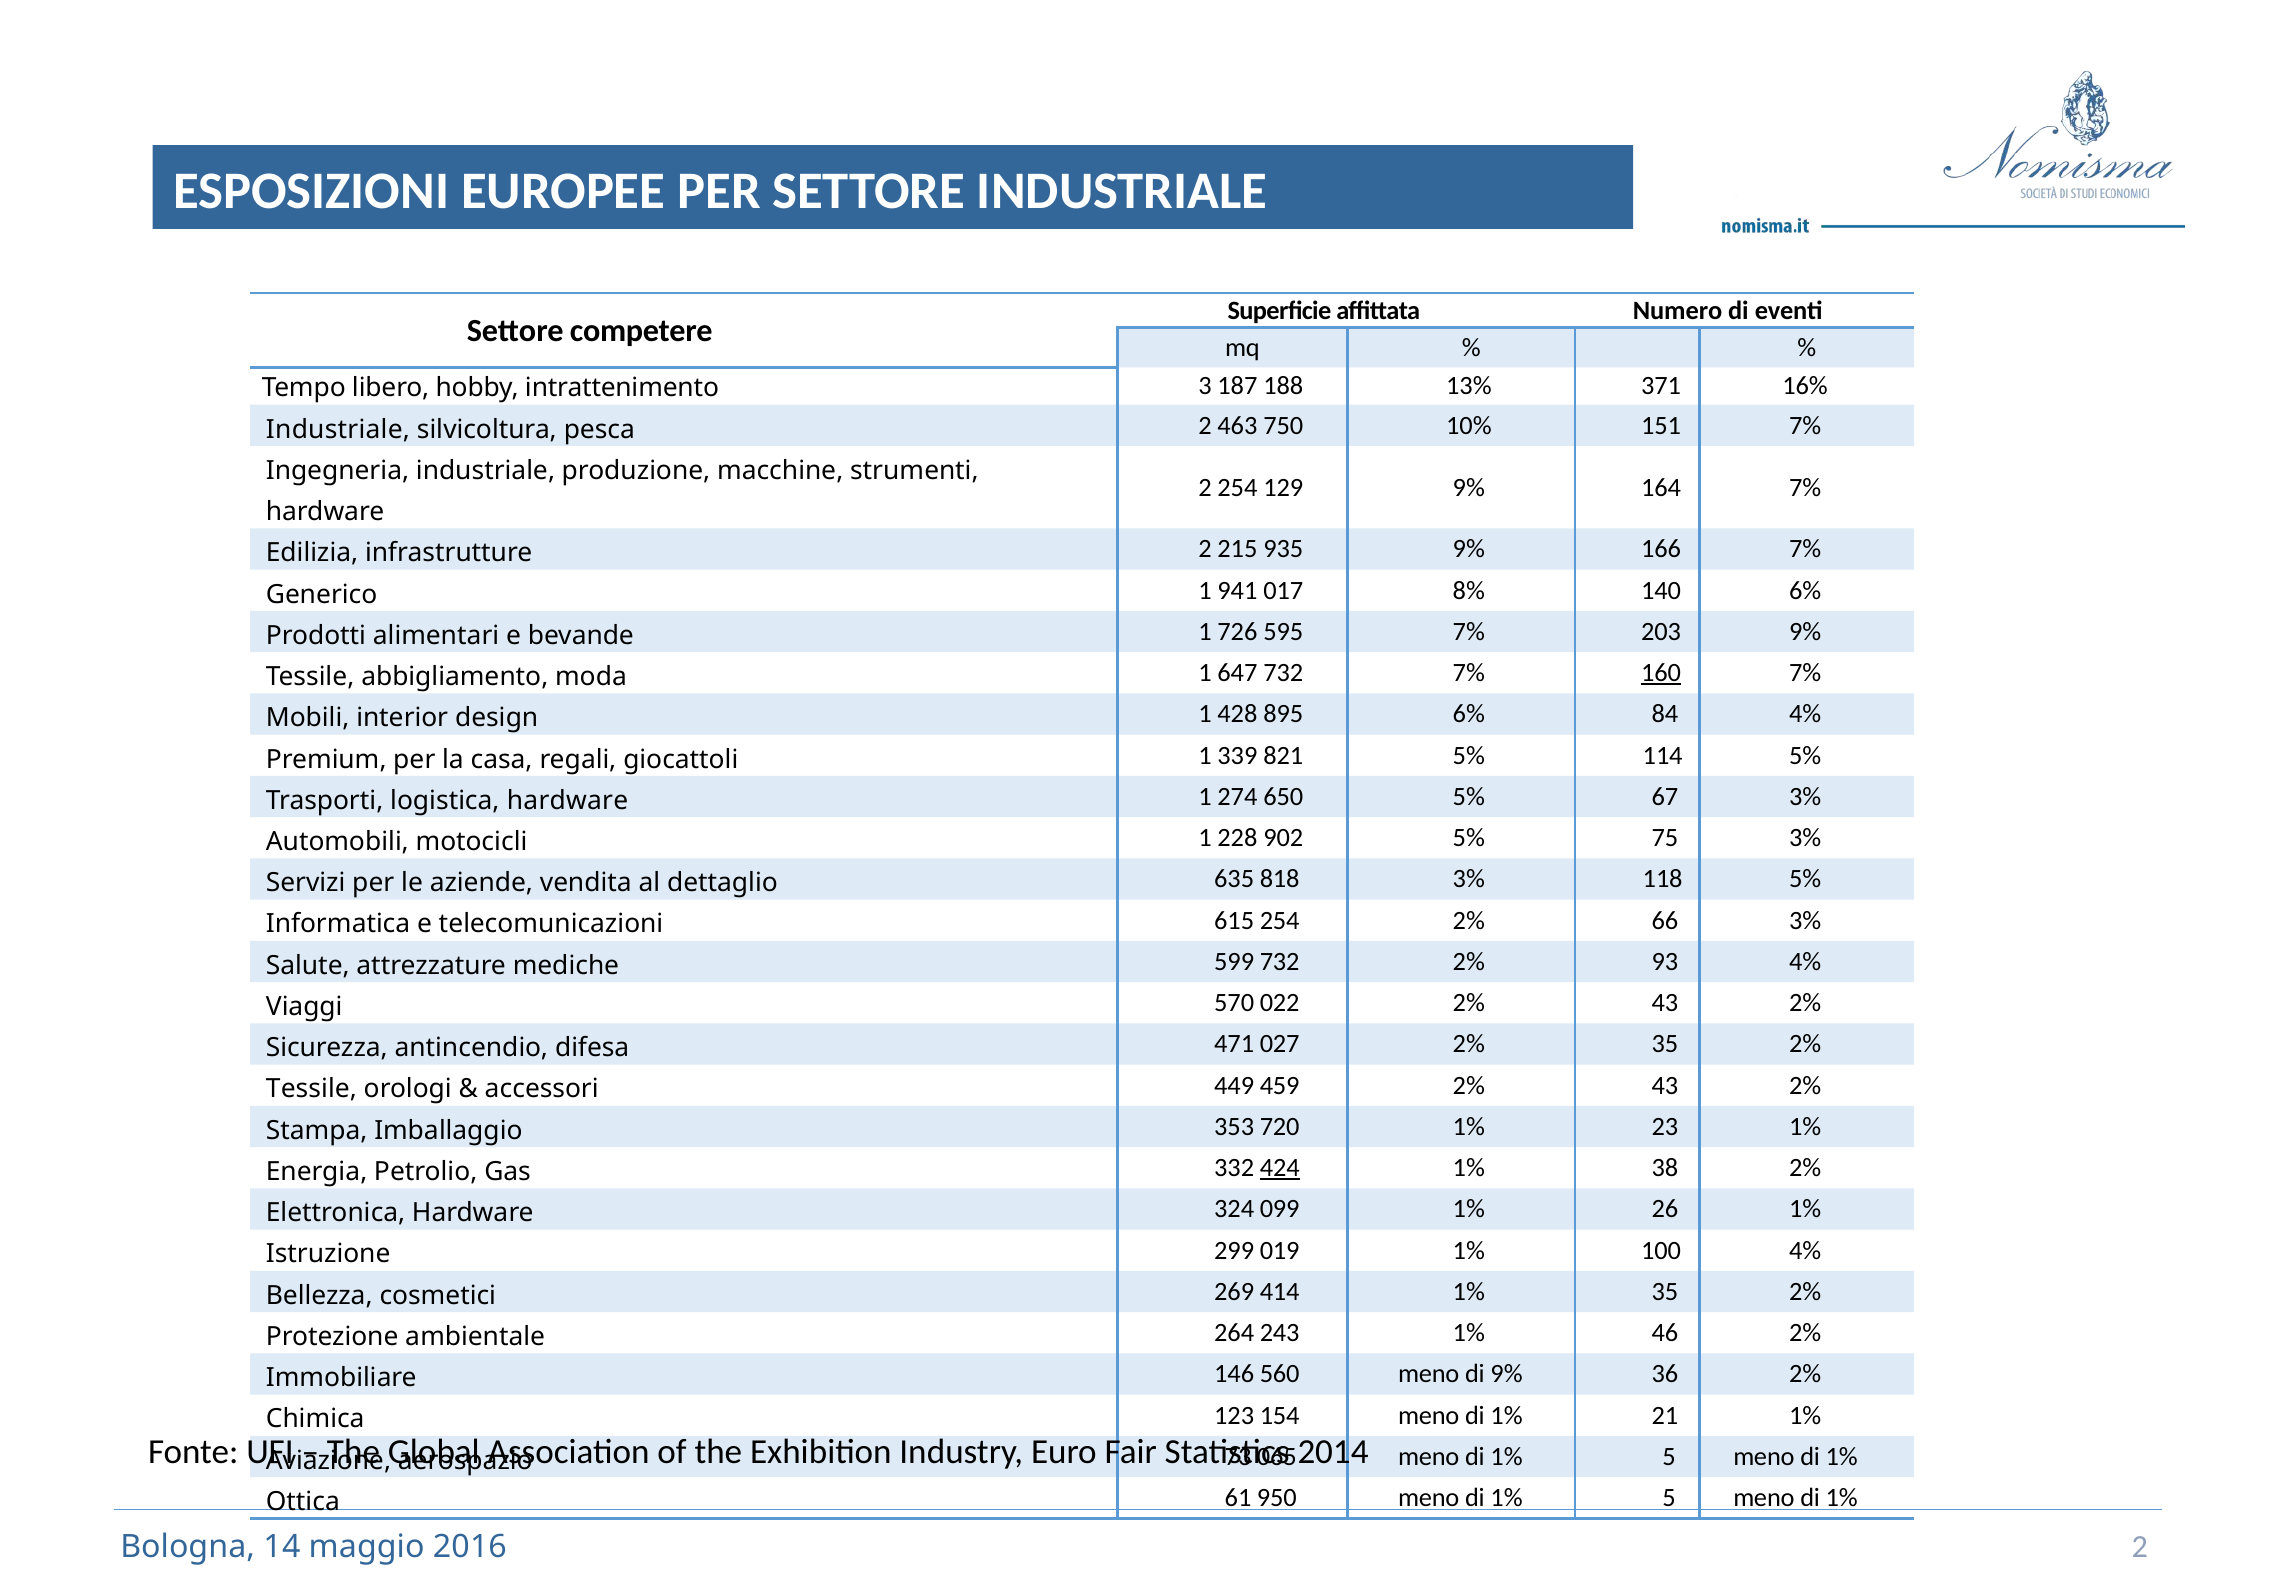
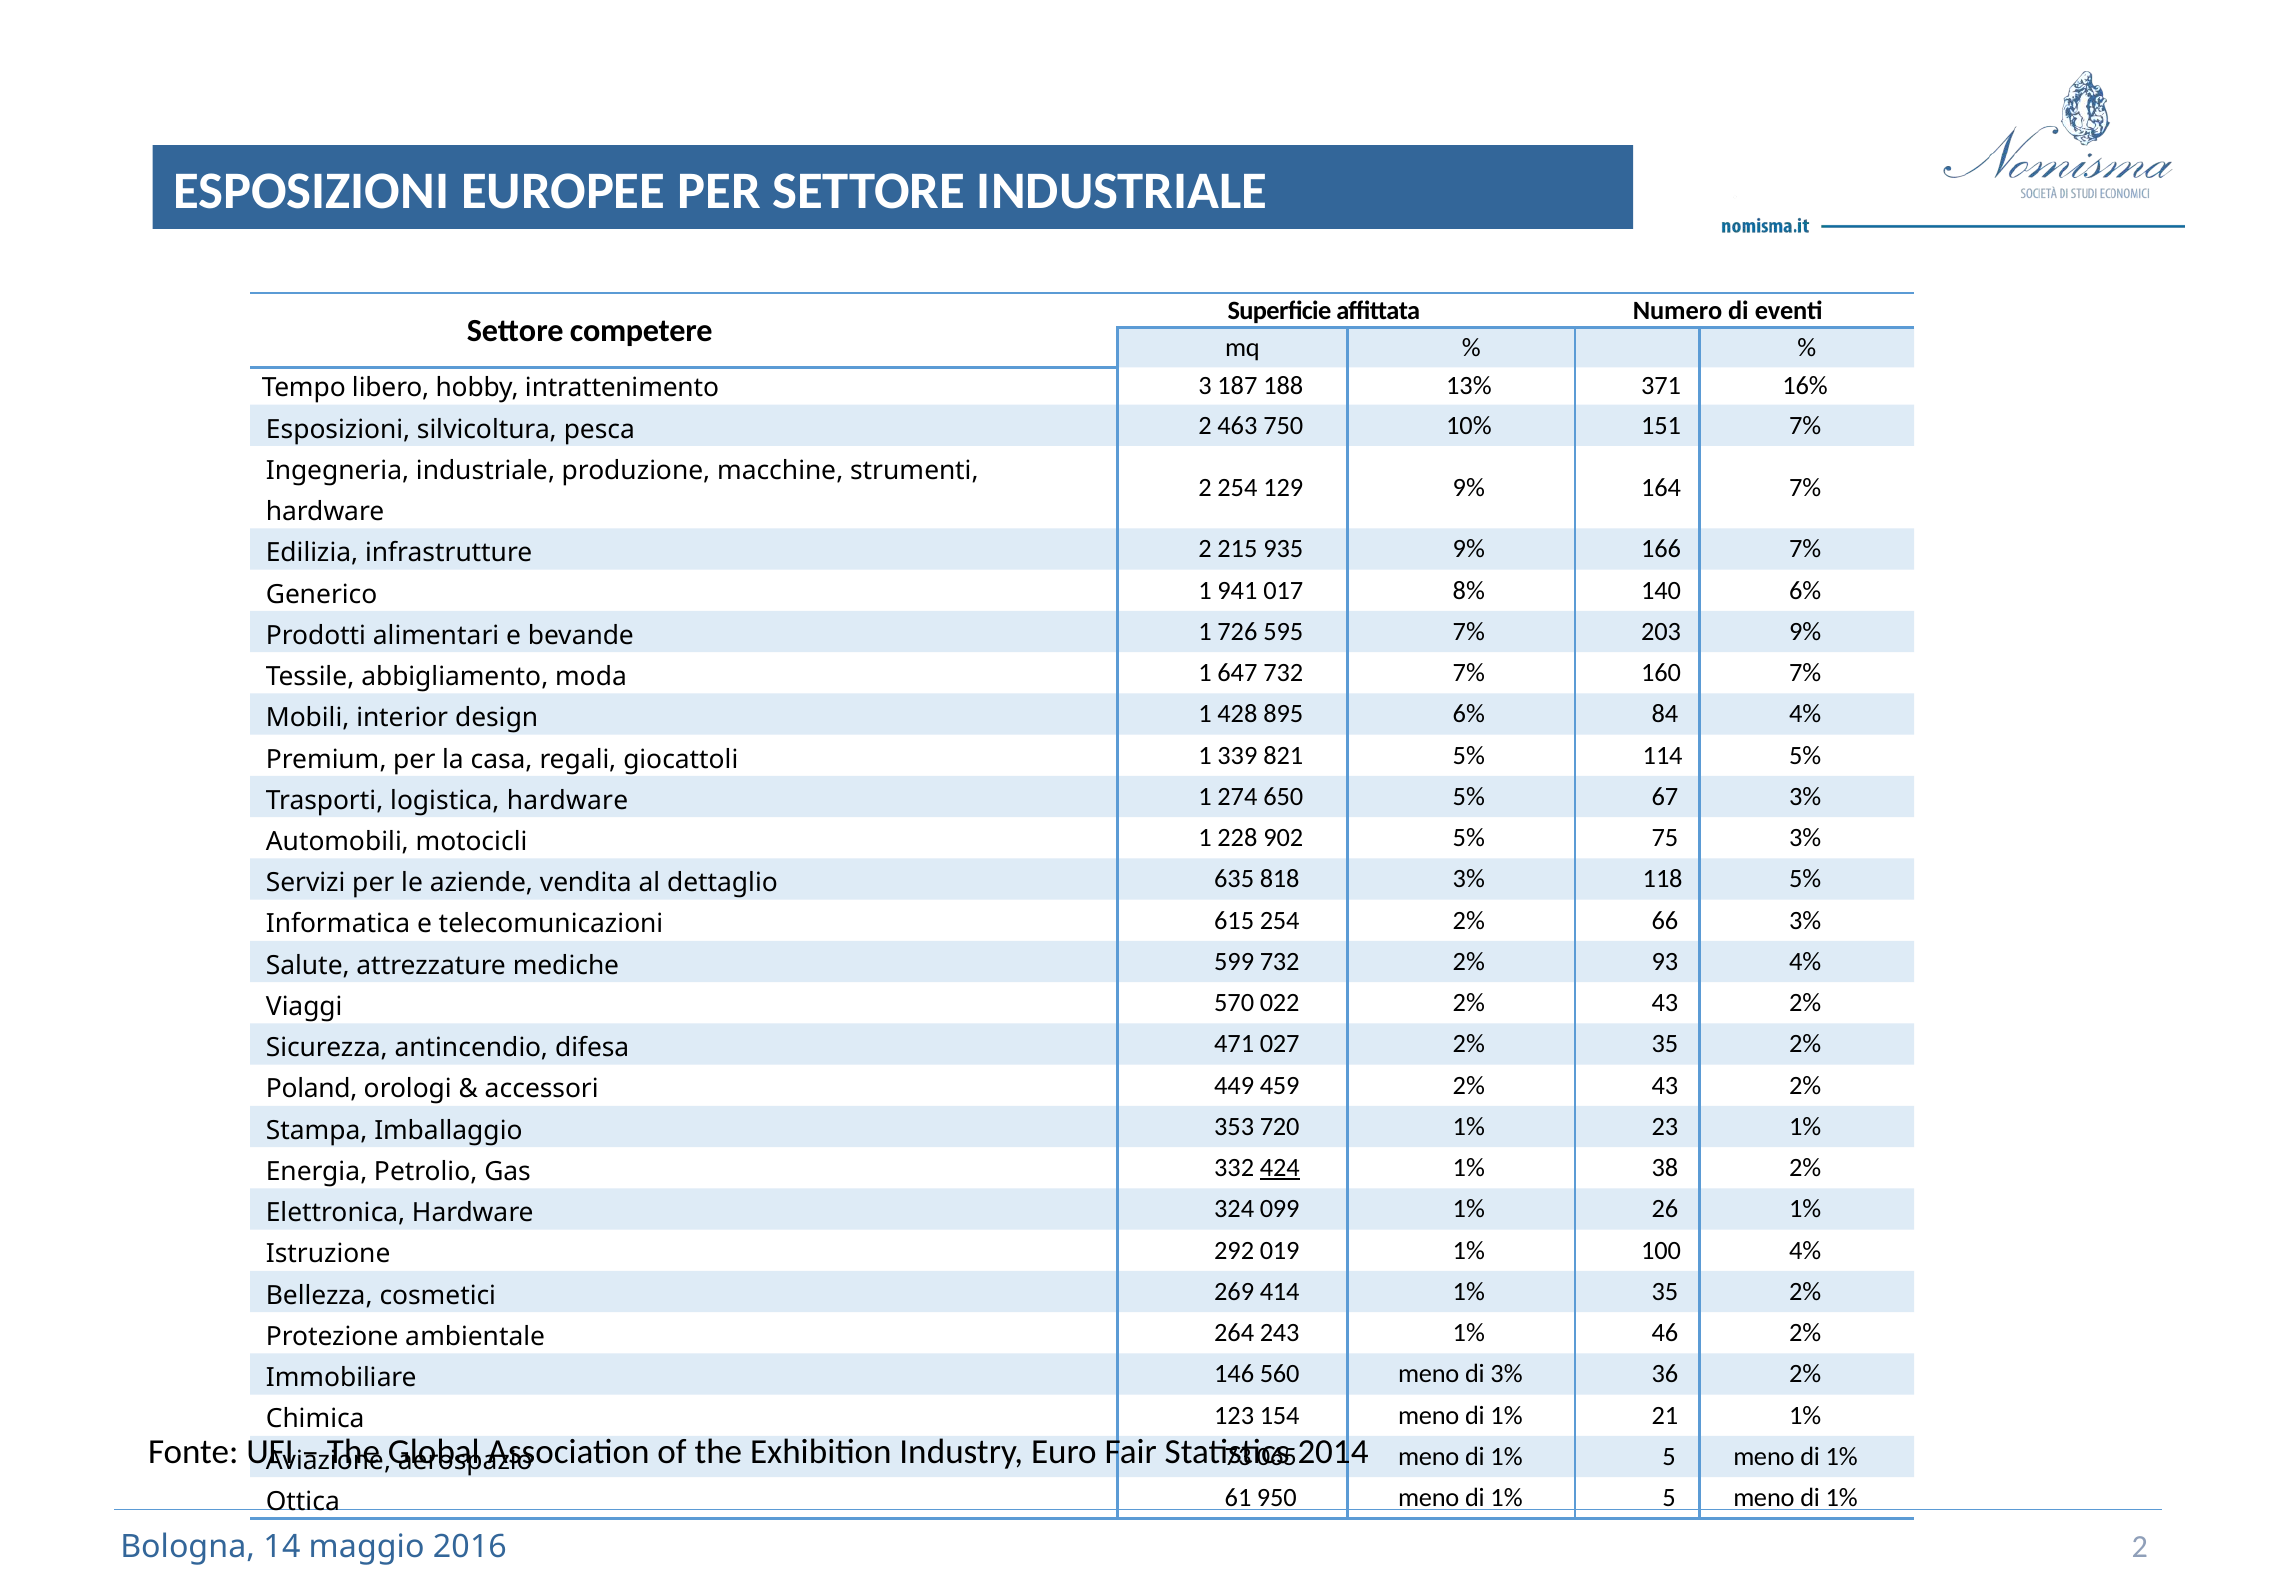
Industriale: Industriale -> Esposizioni (338, 429)
160 underline: present -> none (1661, 673)
Tessile: Tessile -> Poland (312, 1089)
299: 299 -> 292 (1234, 1250)
di 9%: 9% -> 3% (1507, 1374)
